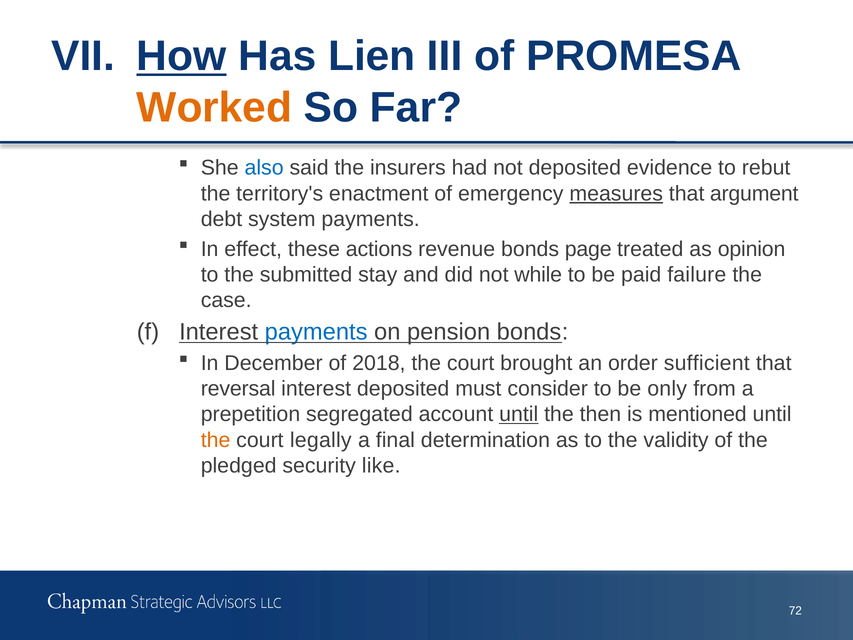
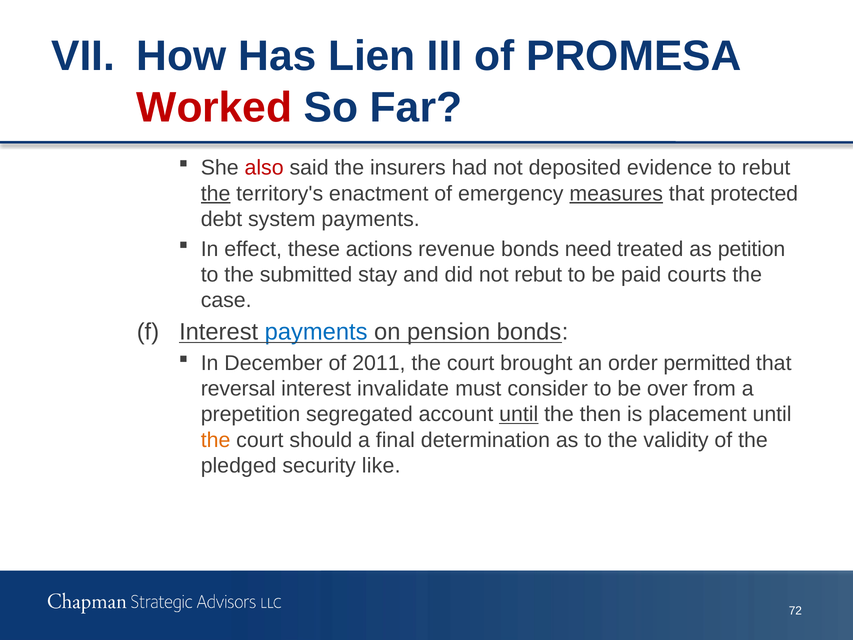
How underline: present -> none (181, 56)
Worked colour: orange -> red (214, 107)
also colour: blue -> red (264, 168)
the underline: none -> present (216, 193)
argument: argument -> protected (754, 193)
page: page -> need (588, 249)
opinion: opinion -> petition (752, 249)
not while: while -> rebut (538, 274)
failure: failure -> courts (697, 274)
2018: 2018 -> 2011 (379, 363)
sufficient: sufficient -> permitted (707, 363)
interest deposited: deposited -> invalidate (403, 389)
only: only -> over (667, 389)
mentioned: mentioned -> placement (697, 414)
legally: legally -> should (321, 440)
